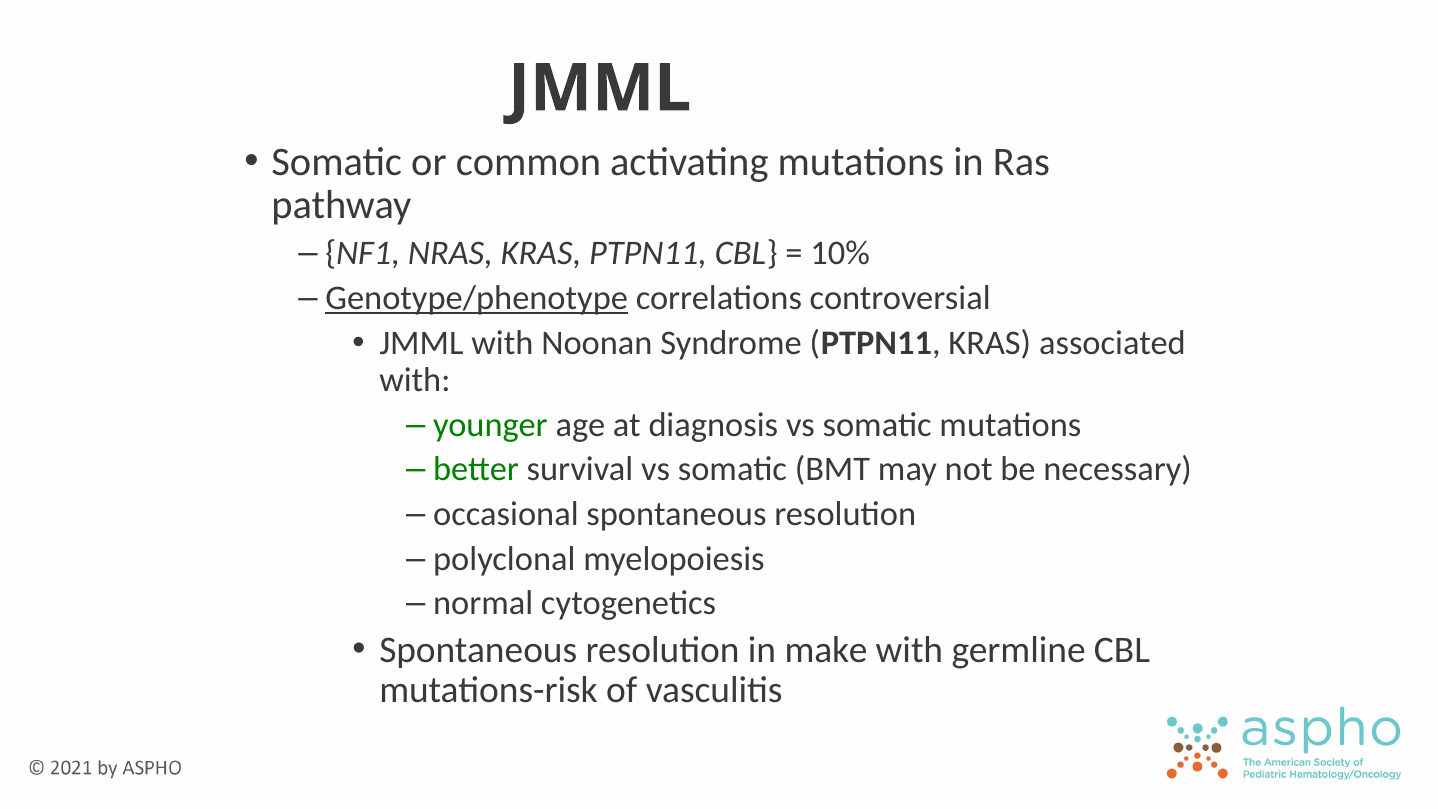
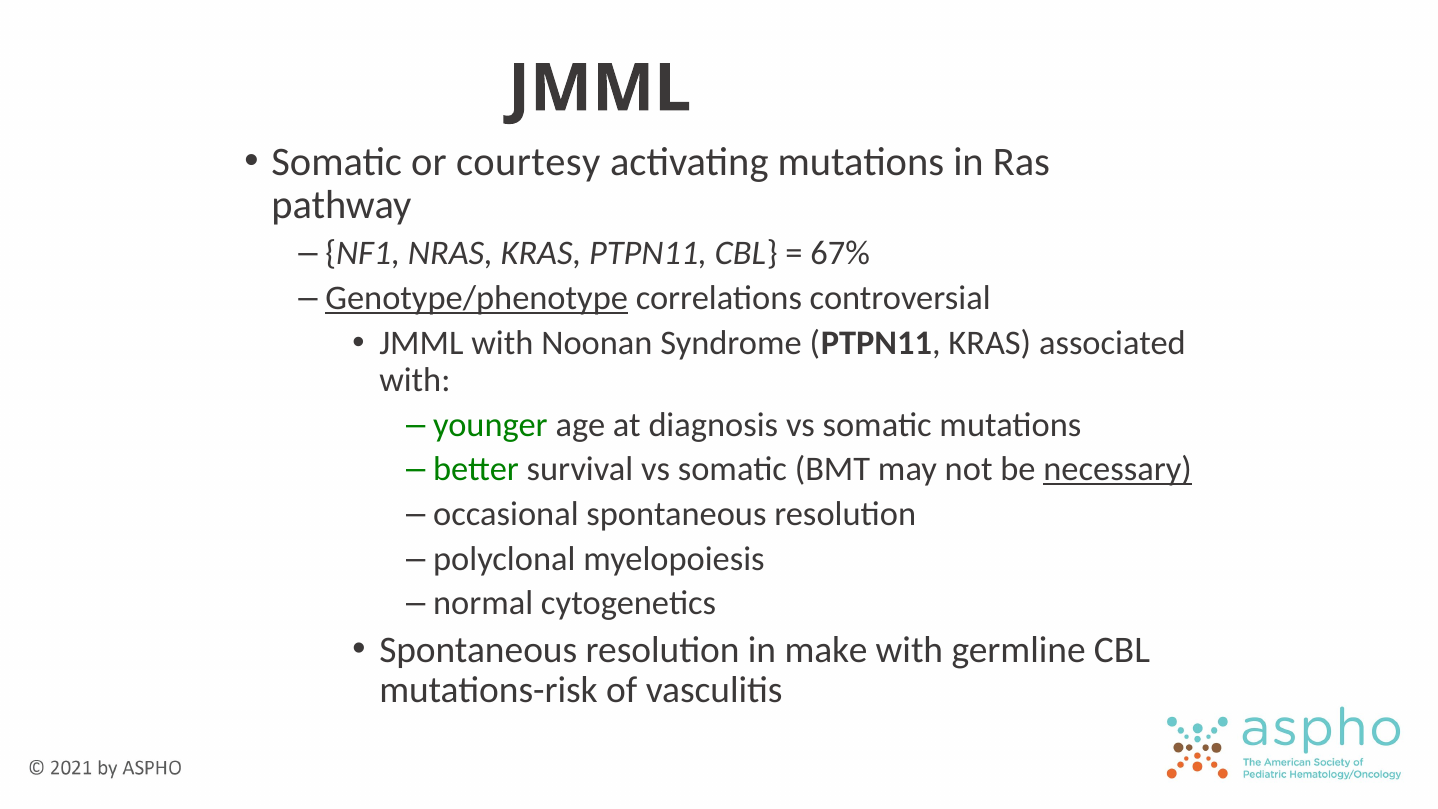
common: common -> courtesy (528, 162)
10%: 10% -> 67% (840, 254)
necessary underline: none -> present (1118, 469)
